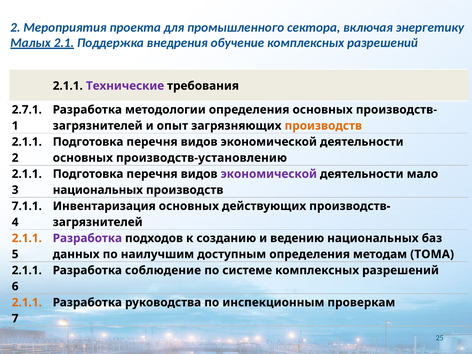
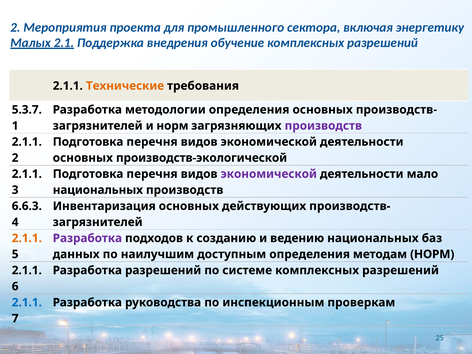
Технические colour: purple -> orange (125, 86)
2.7.1: 2.7.1 -> 5.3.7 (27, 110)
и опыт: опыт -> норм (172, 126)
производств colour: orange -> purple (323, 126)
производств-установлению: производств-установлению -> производств-экологической (202, 158)
7.1.1: 7.1.1 -> 6.6.3 (27, 206)
методам ТОМА: ТОМА -> НОРМ (432, 254)
Разработка соблюдение: соблюдение -> разрешений (163, 270)
2.1.1 colour: orange -> blue (27, 302)
